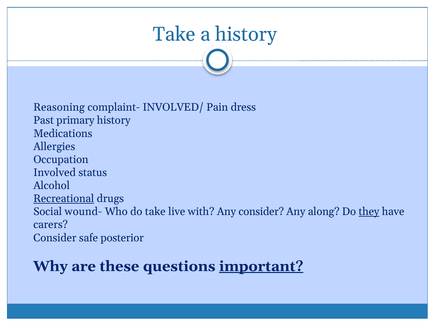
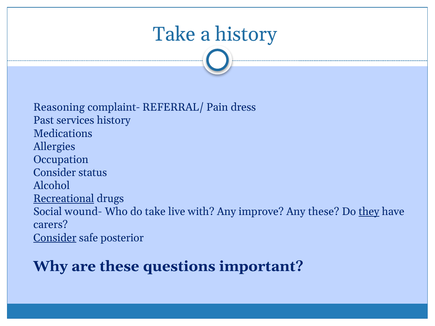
INVOLVED/: INVOLVED/ -> REFERRAL/ (173, 107)
primary: primary -> services (75, 121)
Involved: Involved -> Consider (55, 173)
Any consider: consider -> improve (261, 212)
Any along: along -> these (324, 212)
Consider underline: none -> present (55, 238)
important underline: present -> none (261, 266)
